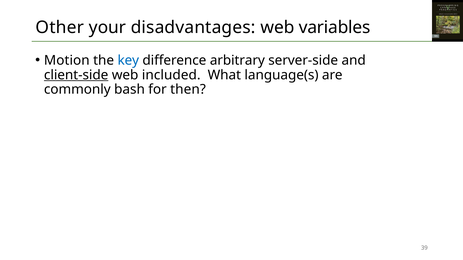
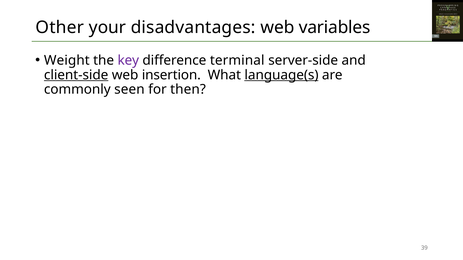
Motion: Motion -> Weight (67, 60)
key colour: blue -> purple (128, 60)
arbitrary: arbitrary -> terminal (237, 60)
included: included -> insertion (171, 75)
language(s underline: none -> present (281, 75)
bash: bash -> seen (129, 90)
